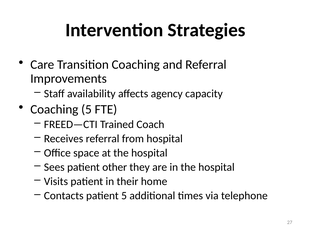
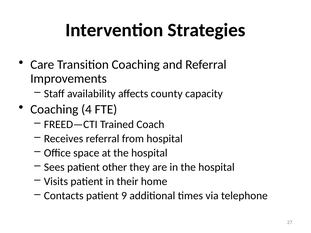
agency: agency -> county (167, 94)
Coaching 5: 5 -> 4 (86, 109)
patient 5: 5 -> 9 (124, 196)
